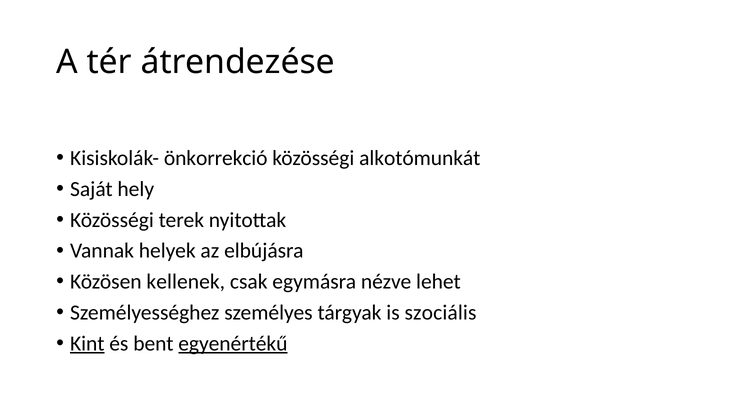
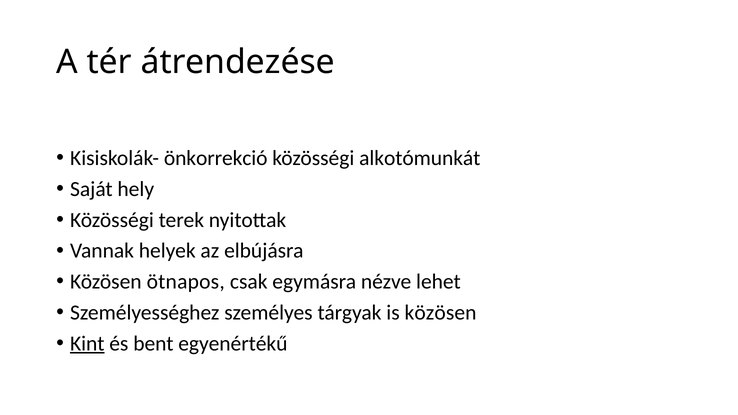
kellenek: kellenek -> ötnapos (186, 282)
is szociális: szociális -> közösen (441, 313)
egyenértékű underline: present -> none (233, 344)
